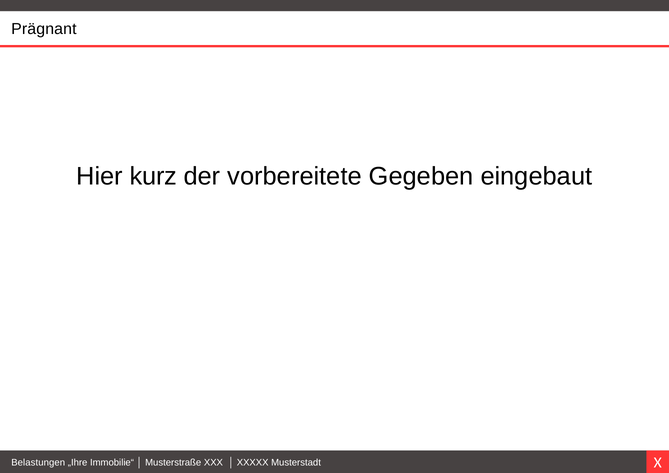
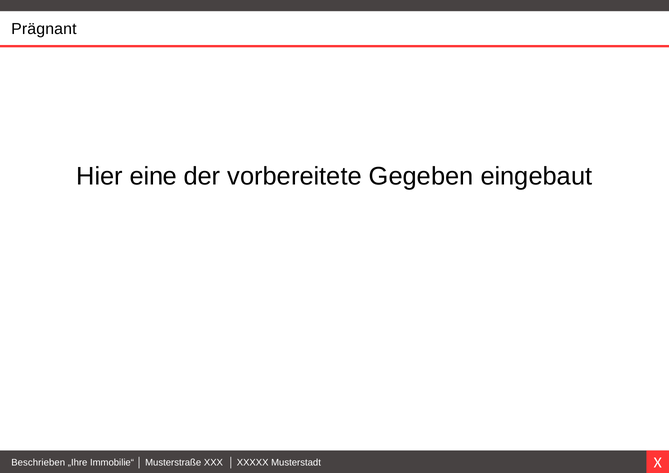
kurz: kurz -> eine (153, 176)
Belastungen: Belastungen -> Beschrieben (38, 462)
